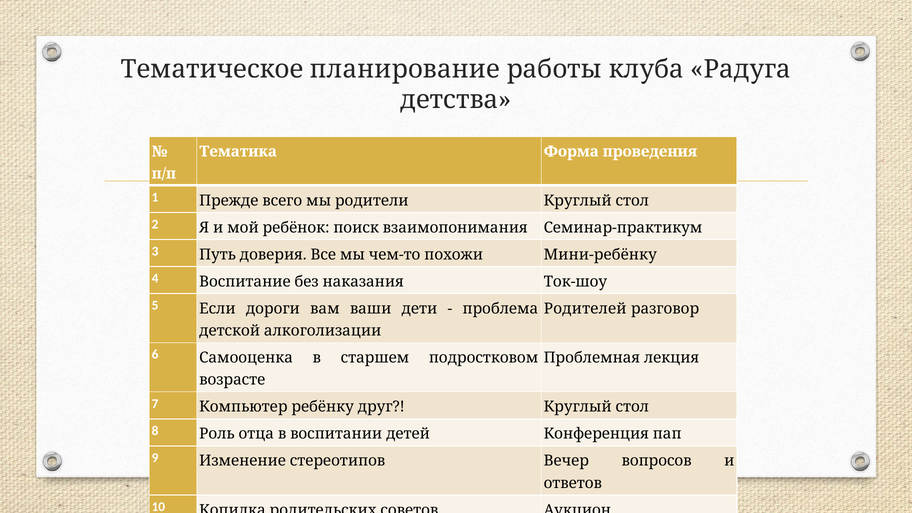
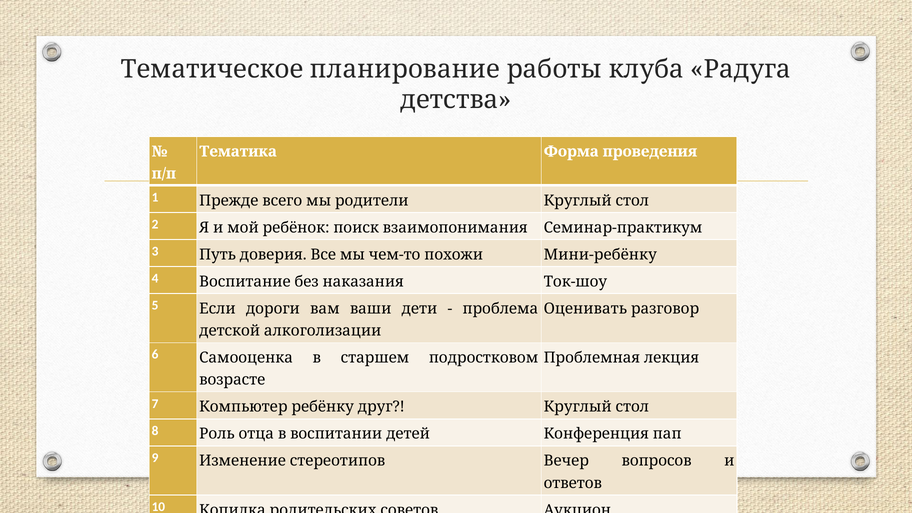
Родителей: Родителей -> Оценивать (585, 309)
